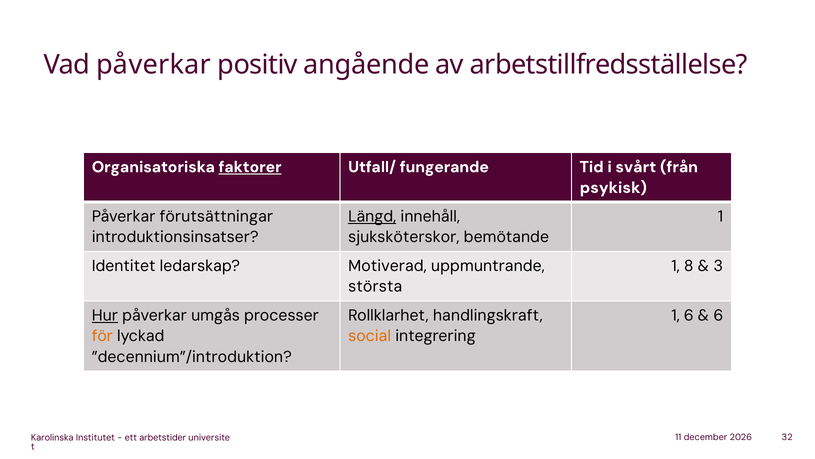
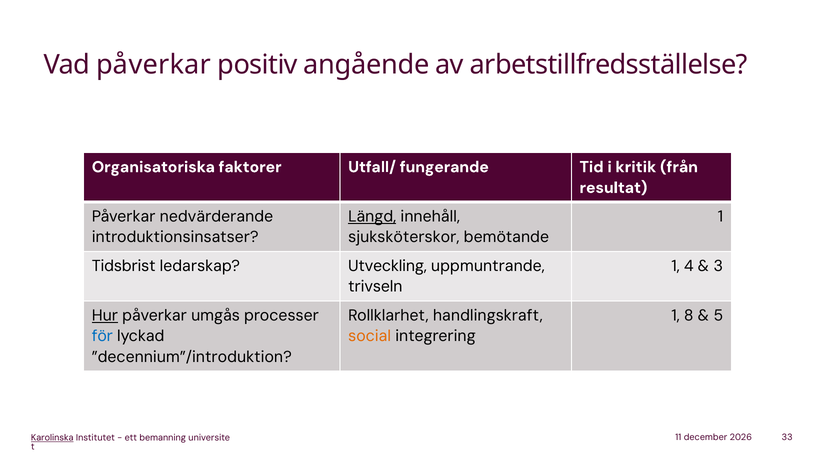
faktorer underline: present -> none (250, 167)
svårt: svårt -> kritik (636, 167)
psykisk: psykisk -> resultat (613, 187)
förutsättningar: förutsättningar -> nedvärderande (216, 216)
Identitet: Identitet -> Tidsbrist (124, 266)
Motiverad: Motiverad -> Utveckling (388, 266)
8: 8 -> 4 (689, 266)
största: största -> trivseln (375, 286)
1 6: 6 -> 8 (689, 315)
6: 6 -> 5 (718, 315)
för colour: orange -> blue (102, 336)
32: 32 -> 33 (787, 437)
Karolinska underline: none -> present (52, 437)
arbetstider: arbetstider -> bemanning (163, 437)
